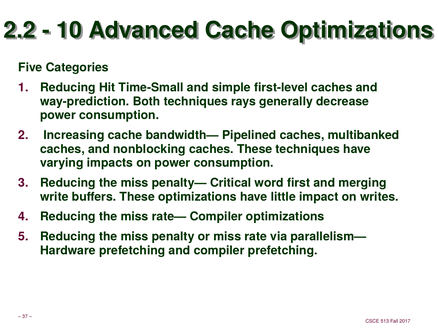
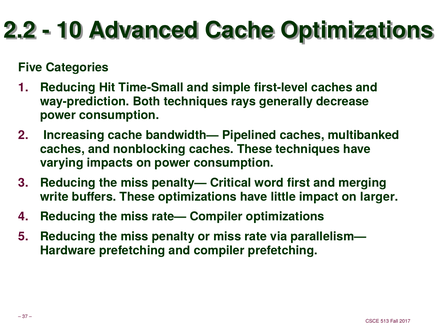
writes: writes -> larger (379, 197)
